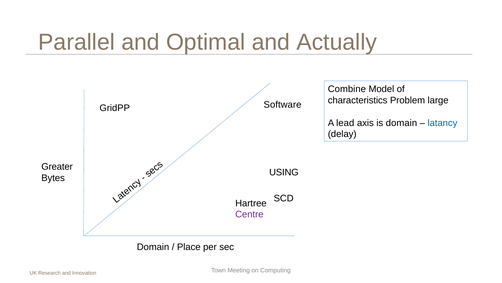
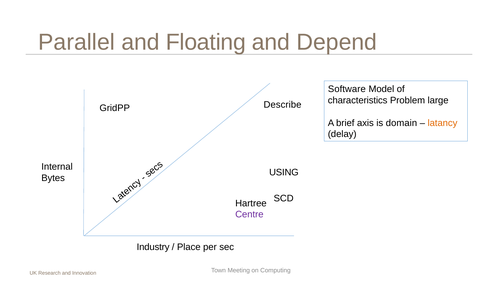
Optimal: Optimal -> Floating (206, 42)
Actually: Actually -> Depend (337, 42)
Combine: Combine -> Software (347, 89)
Software: Software -> Describe (283, 105)
lead: lead -> brief (345, 123)
latancy colour: blue -> orange (442, 123)
Greater: Greater -> Internal (57, 166)
Domain: Domain -> Industry (153, 246)
